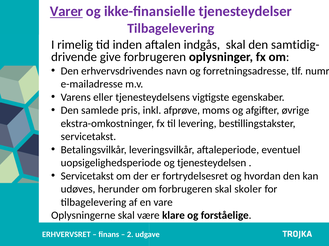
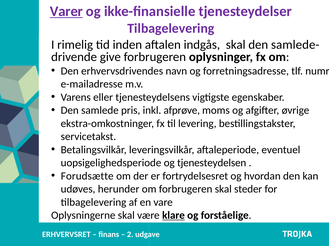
samtidig-: samtidig- -> samlede- (295, 45)
Servicetakst: Servicetakst -> Forudsætte (87, 176)
skoler: skoler -> steder (248, 190)
klare underline: none -> present (173, 216)
